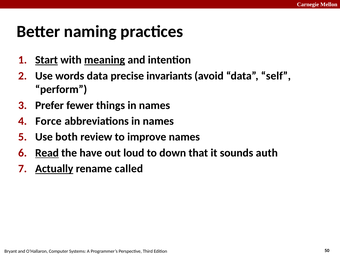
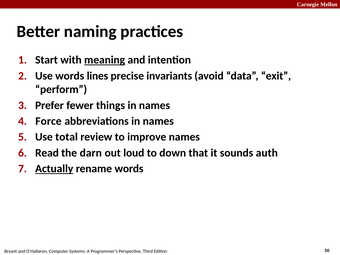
Start underline: present -> none (46, 60)
words data: data -> lines (97, 76)
self: self -> exit (276, 76)
both: both -> total (67, 137)
Read underline: present -> none (47, 153)
have: have -> darn (91, 153)
rename called: called -> words (129, 169)
